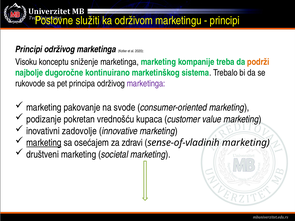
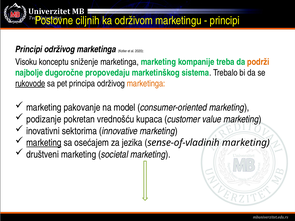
služiti: služiti -> ciljnih (88, 20)
kontinuirano: kontinuirano -> propovedaju (108, 73)
rukovode underline: none -> present (30, 84)
marketinga colour: purple -> orange (146, 84)
svode: svode -> model (125, 108)
zadovolje: zadovolje -> sektorima (79, 131)
zdravi: zdravi -> jezika (132, 143)
